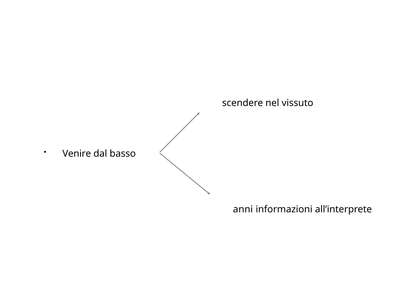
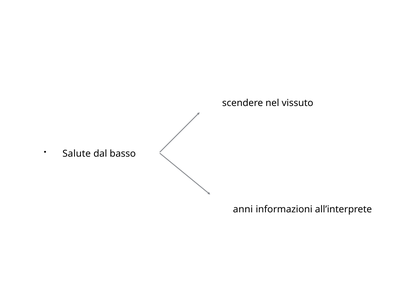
Venire: Venire -> Salute (77, 154)
